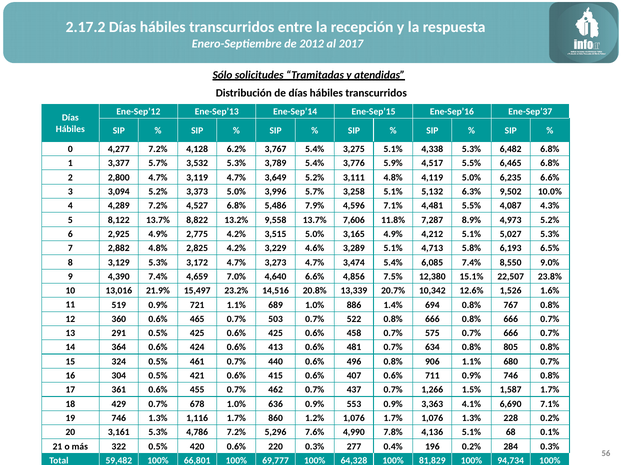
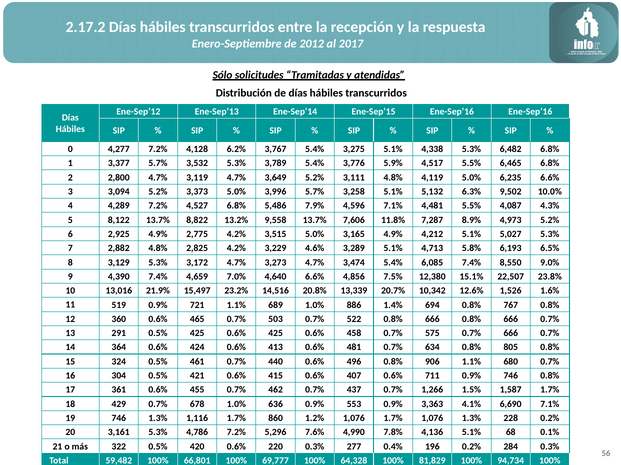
Ene-Sep’16 Ene-Sep’37: Ene-Sep’37 -> Ene-Sep’16 (530, 112)
